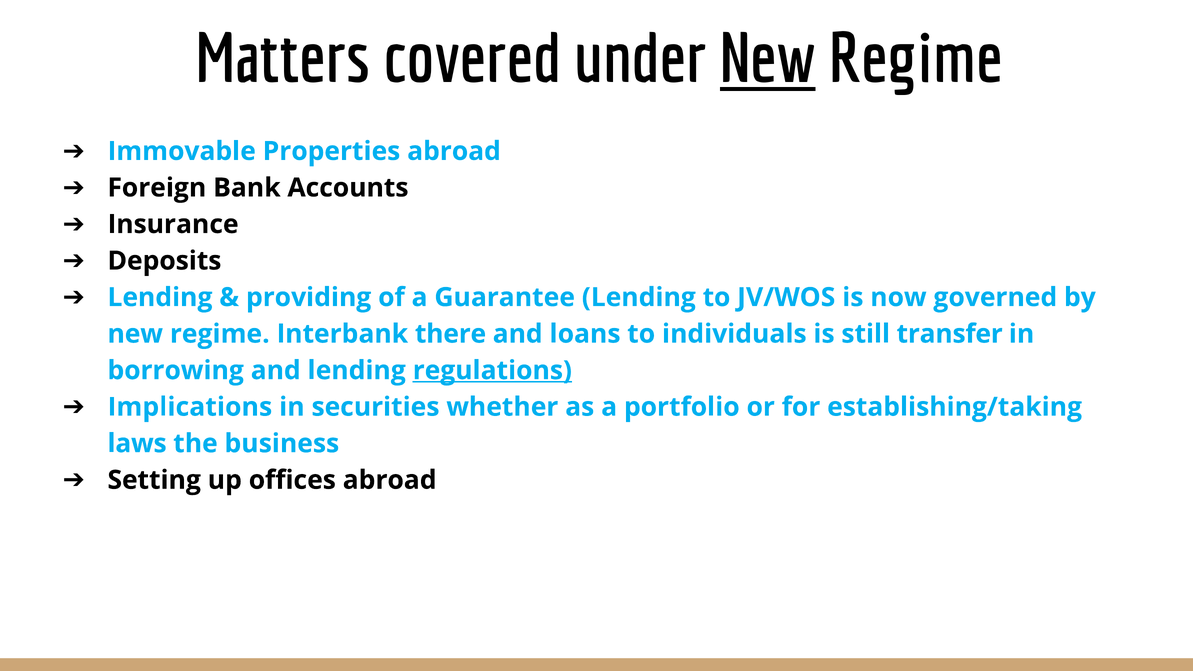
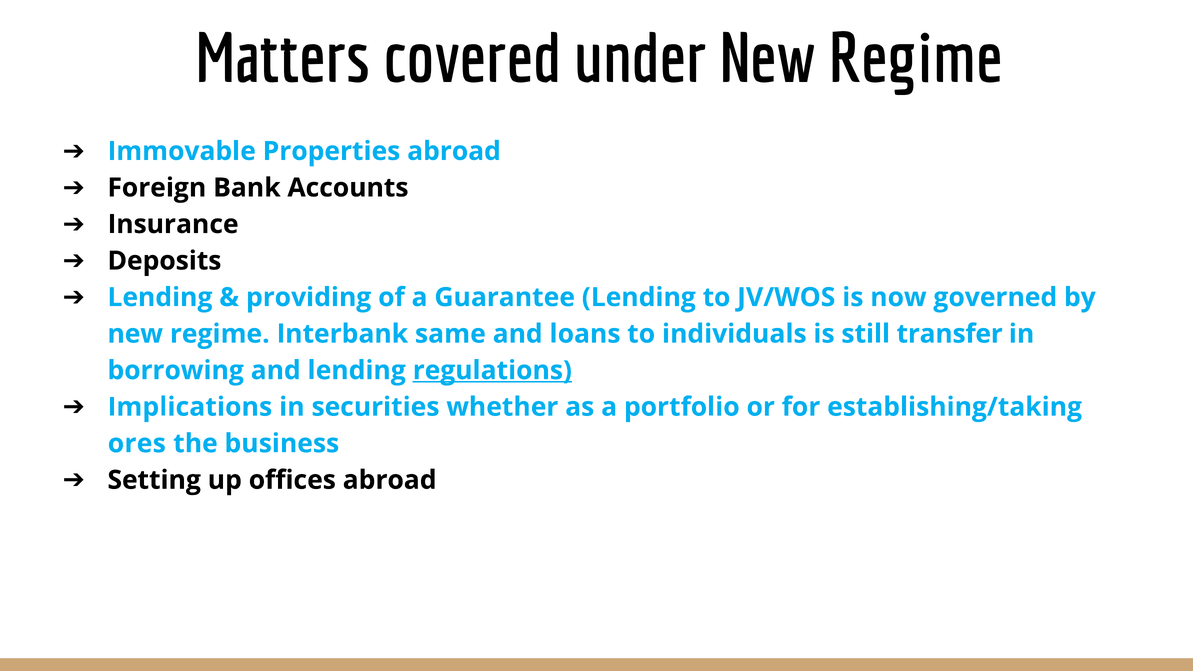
New underline: present -> none (768, 59)
there: there -> same (450, 334)
laws: laws -> ores (137, 444)
